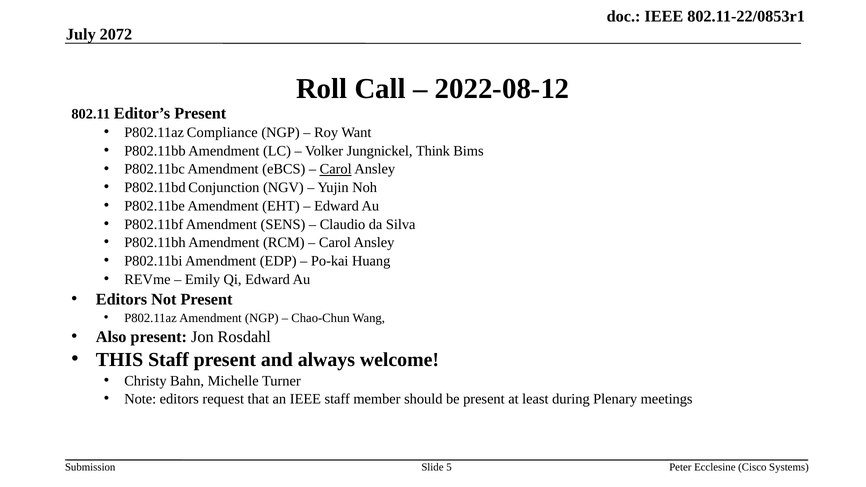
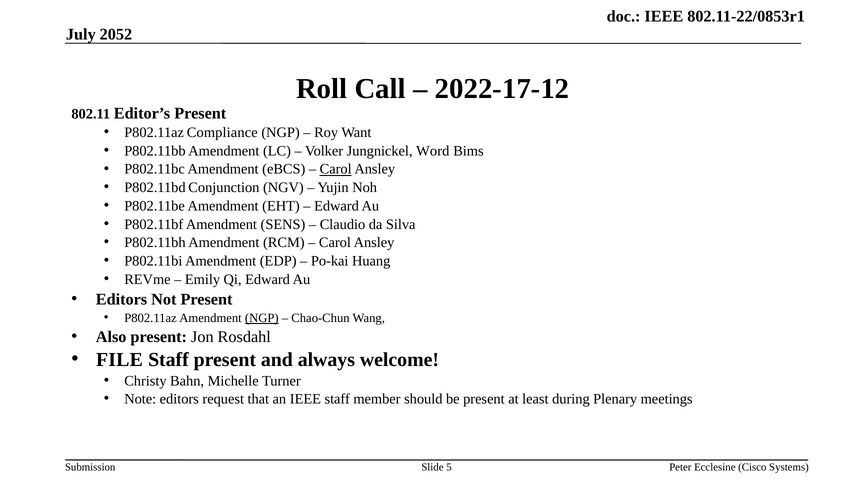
2072: 2072 -> 2052 (116, 34)
2022-08-12: 2022-08-12 -> 2022-17-12 (502, 89)
Think: Think -> Word (433, 151)
NGP underline: none -> present (262, 318)
THIS: THIS -> FILE (119, 360)
